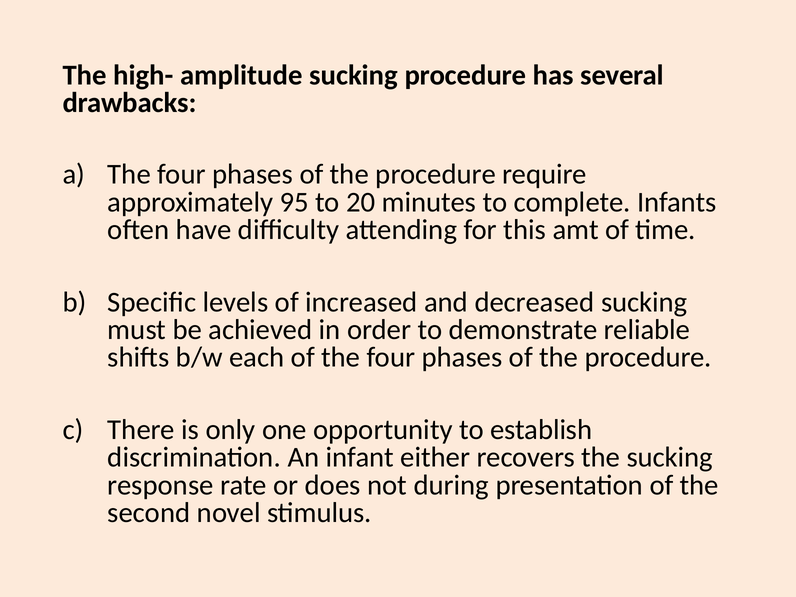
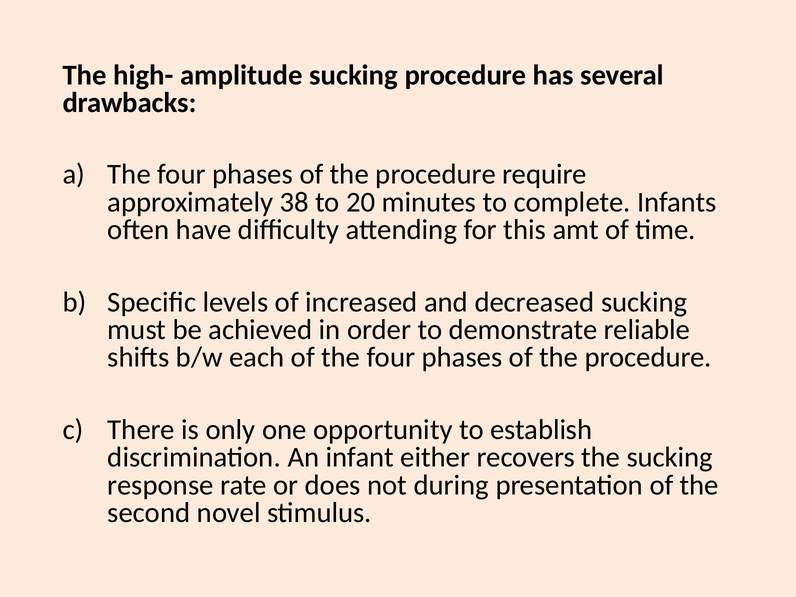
95: 95 -> 38 (294, 202)
